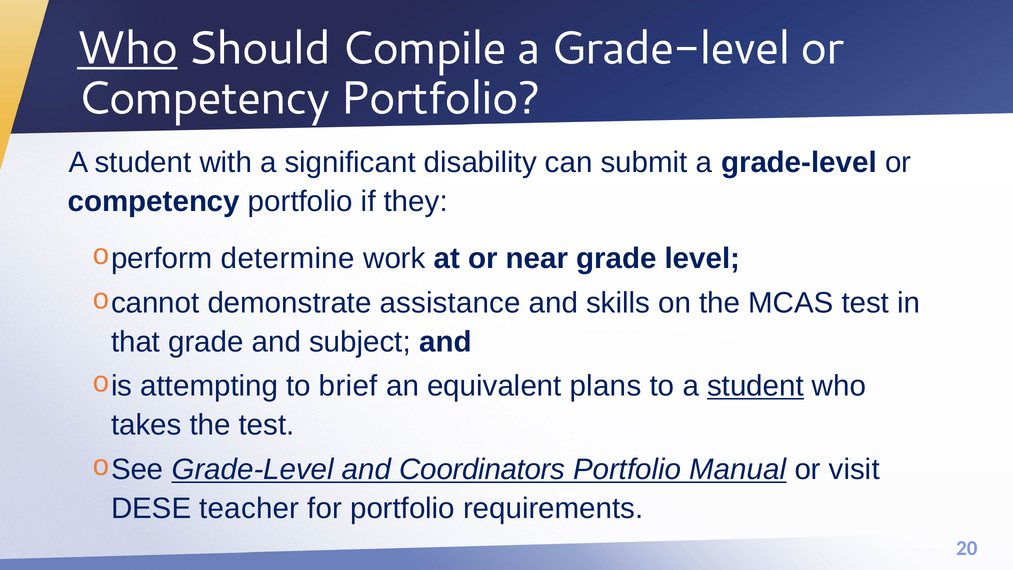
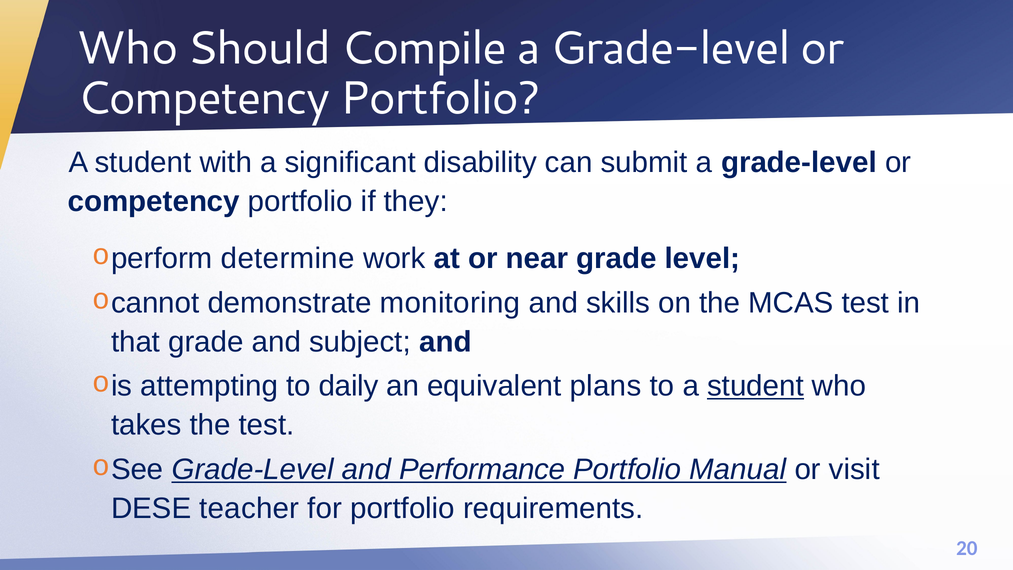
Who underline: present -> none (128, 48)
assistance: assistance -> monitoring (450, 303)
brief: brief -> daily (349, 386)
Coordinators: Coordinators -> Performance (482, 469)
